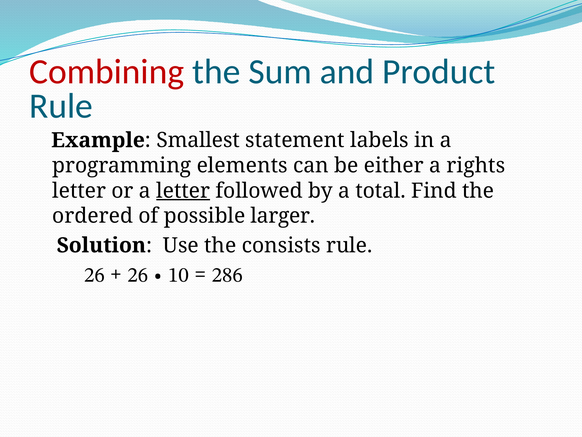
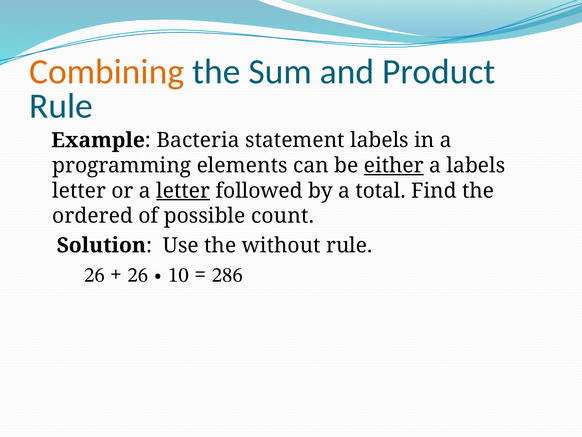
Combining colour: red -> orange (107, 72)
Smallest: Smallest -> Bacteria (198, 140)
either underline: none -> present (394, 165)
a rights: rights -> labels (476, 165)
larger: larger -> count (283, 216)
consists: consists -> without (281, 245)
